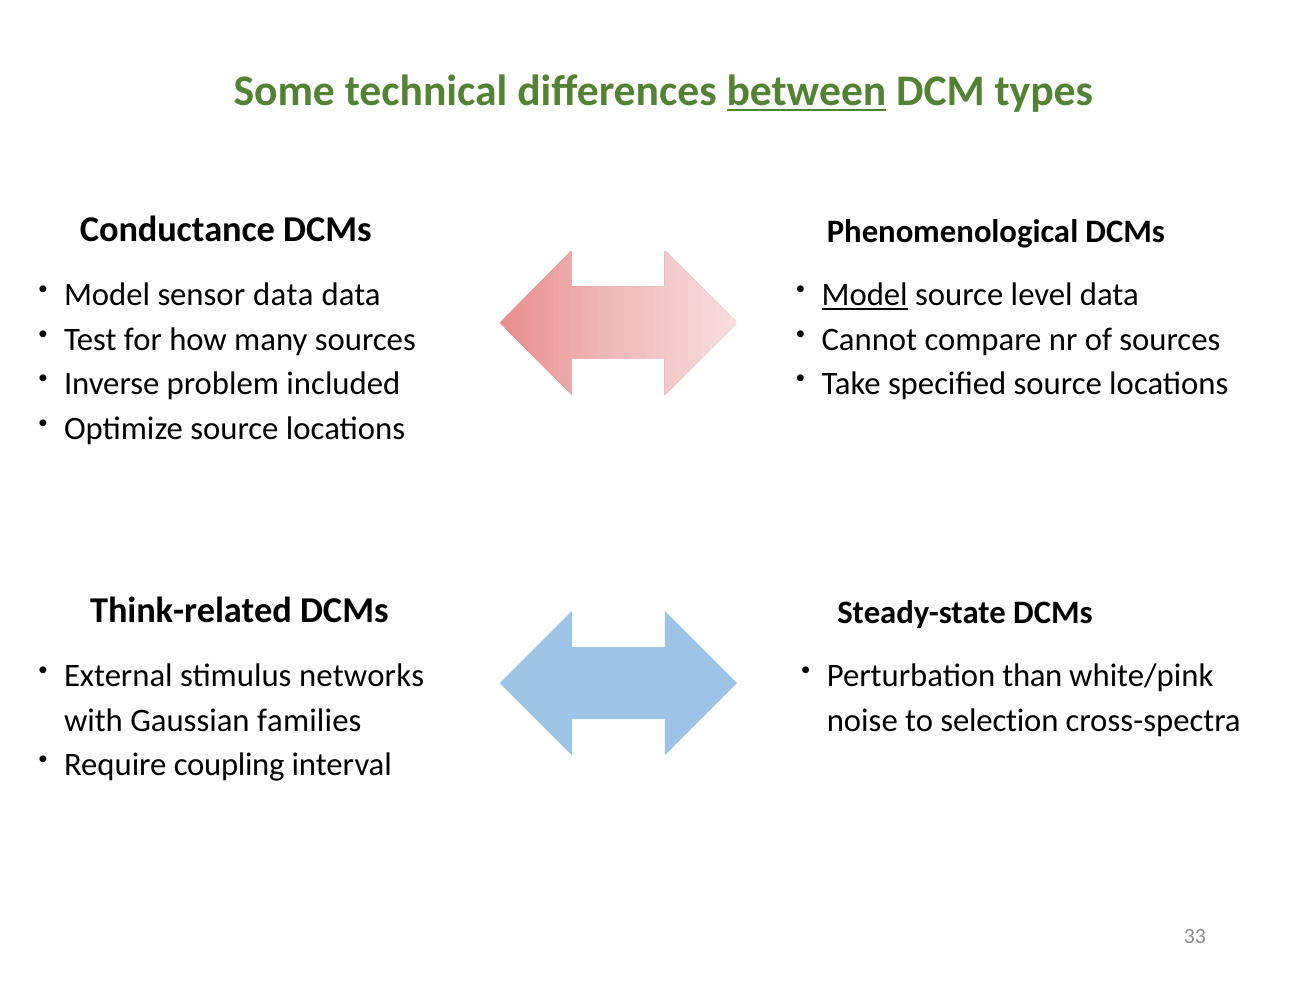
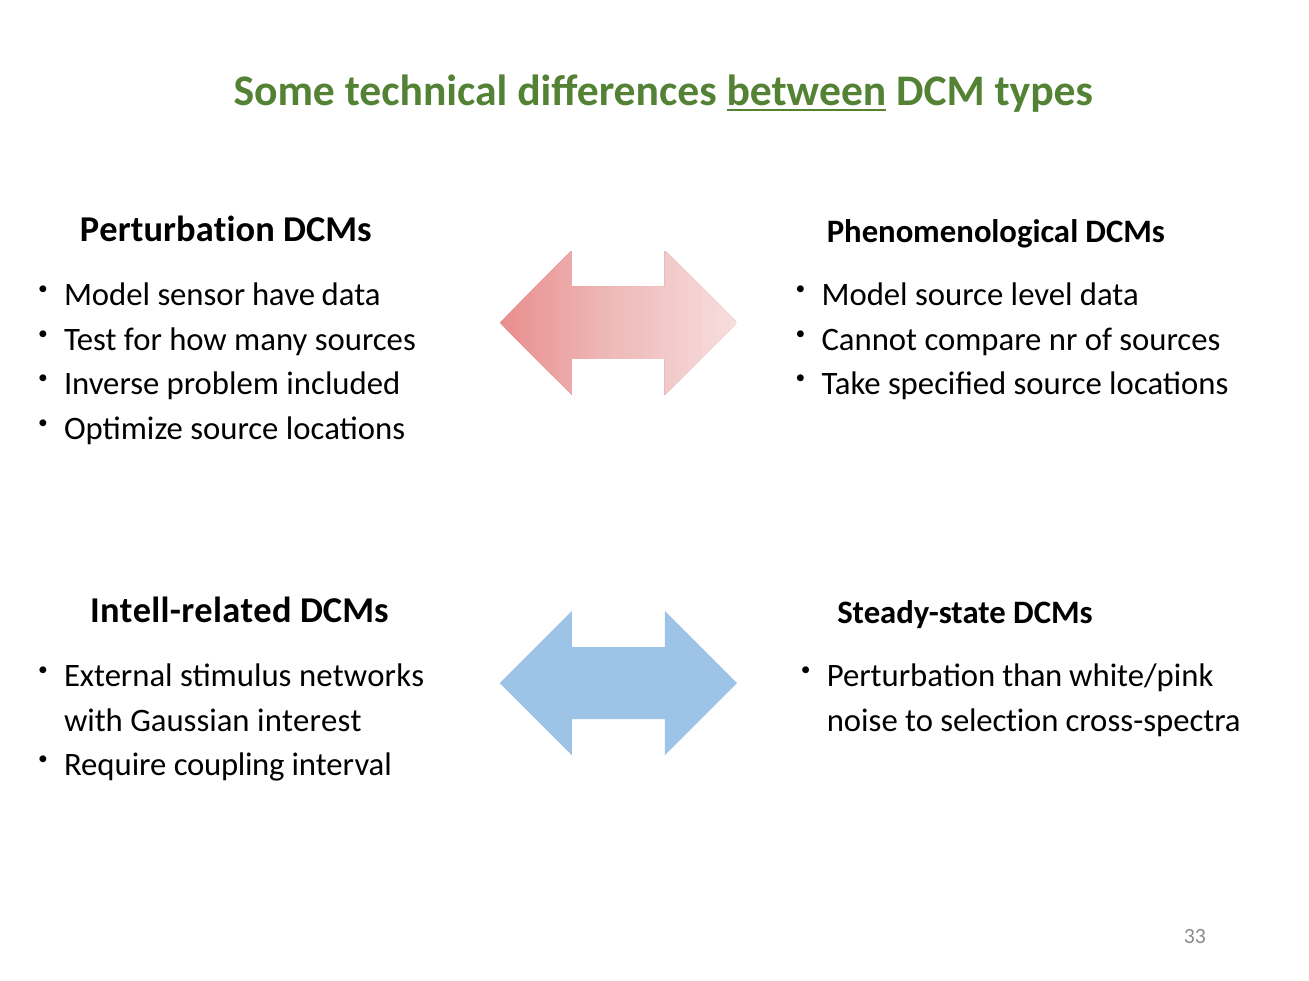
Conductance: Conductance -> Perturbation (177, 230)
sensor data: data -> have (284, 295)
Model underline: present -> none (865, 295)
Think-related: Think-related -> Intell-related (191, 611)
families: families -> interest (309, 721)
